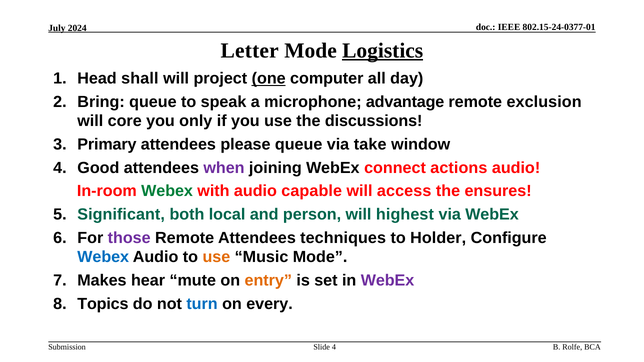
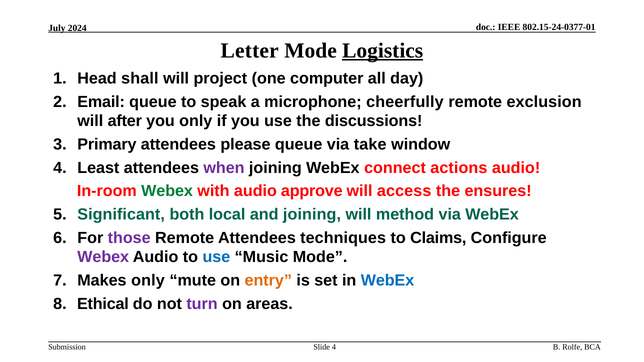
one underline: present -> none (269, 79)
Bring: Bring -> Email (101, 102)
advantage: advantage -> cheerfully (405, 102)
core: core -> after (125, 121)
Good: Good -> Least (98, 168)
capable: capable -> approve (312, 191)
and person: person -> joining (312, 215)
highest: highest -> method (405, 215)
Holder: Holder -> Claims (438, 238)
Webex colour: blue -> purple (103, 257)
use colour: orange -> blue (216, 257)
Makes hear: hear -> only (148, 281)
WebEx colour: purple -> blue (388, 281)
Topics: Topics -> Ethical (103, 304)
turn colour: blue -> purple (202, 304)
every: every -> areas (270, 304)
